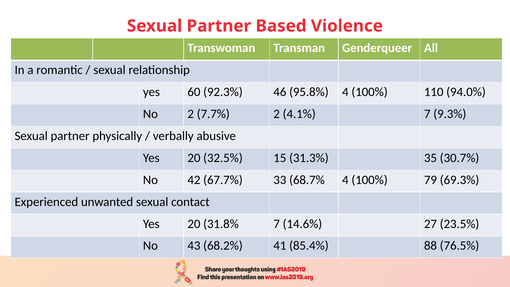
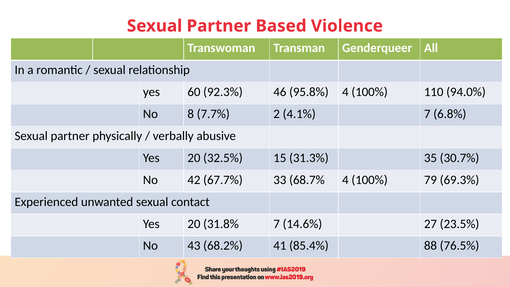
No 2: 2 -> 8 (191, 114)
9.3%: 9.3% -> 6.8% (450, 114)
